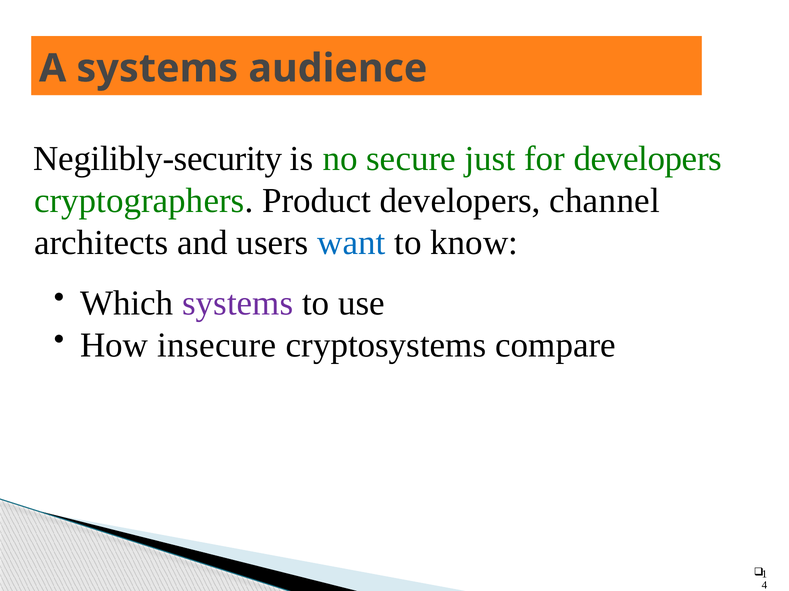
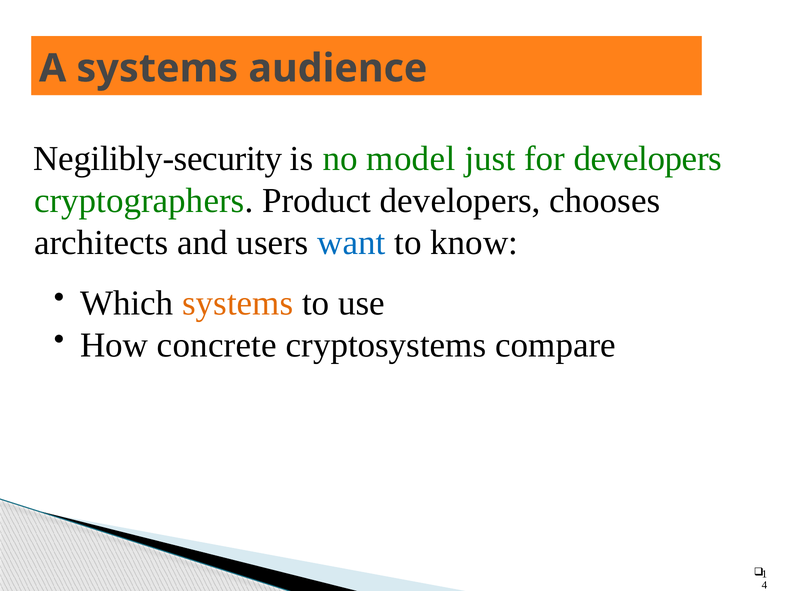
secure: secure -> model (411, 159)
channel: channel -> chooses (605, 201)
systems colour: purple -> orange (238, 303)
insecure: insecure -> concrete (217, 346)
